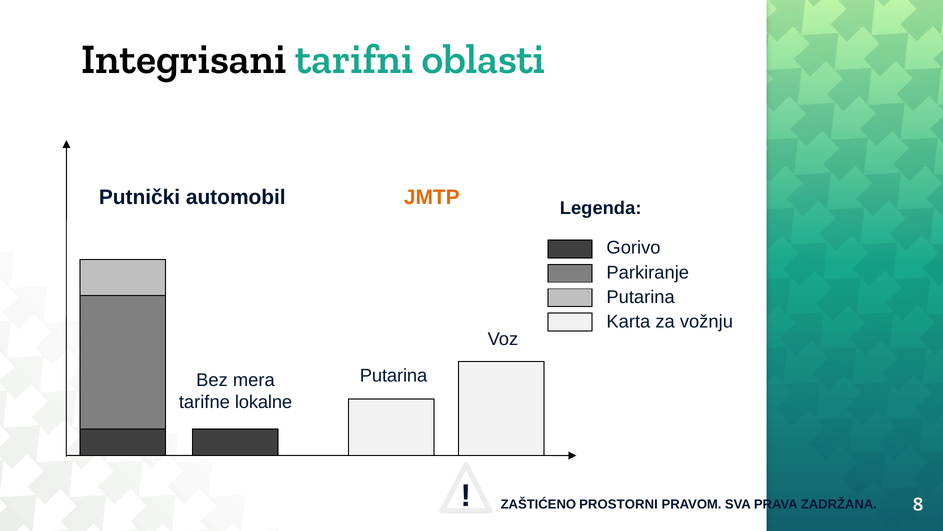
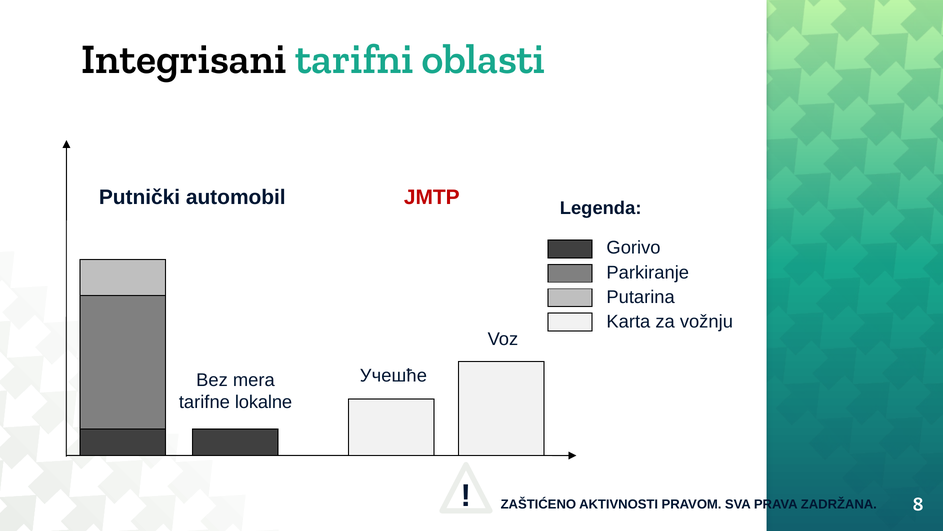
JMTP colour: orange -> red (432, 197)
Putarina: Putarina -> Учешће (393, 375)
PROSTORNI: PROSTORNI -> AKTIVNOSTI (619, 504)
